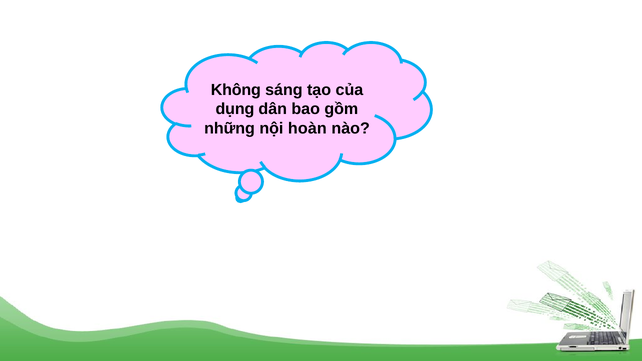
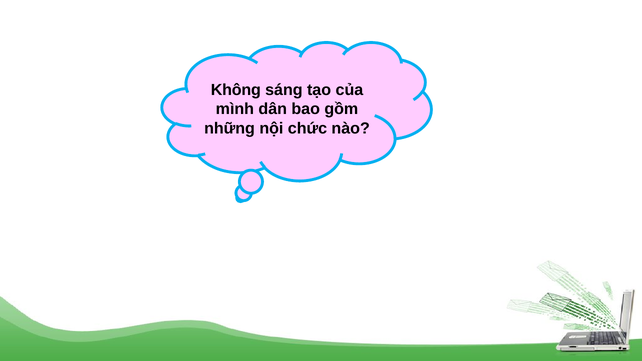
dụng: dụng -> mình (235, 109)
hoàn: hoàn -> chức (307, 128)
